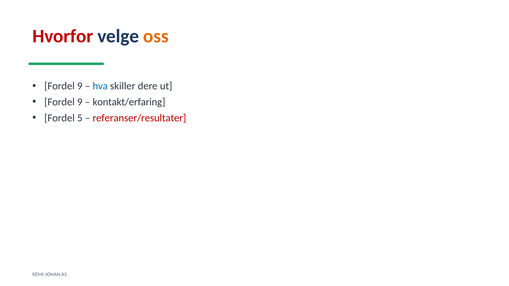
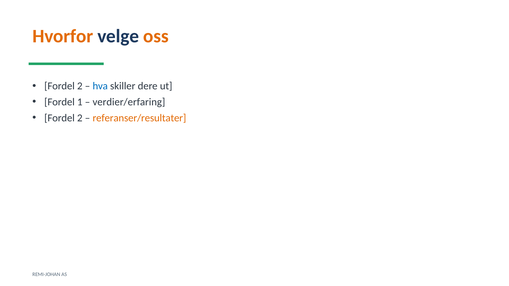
Hvorfor colour: red -> orange (63, 36)
9: 9 -> 2 (80, 86)
9: 9 -> 1 (80, 102)
kontakt/erfaring: kontakt/erfaring -> verdier/erfaring (129, 102)
5: 5 -> 2 (80, 118)
referanser/resultater colour: red -> orange (139, 118)
